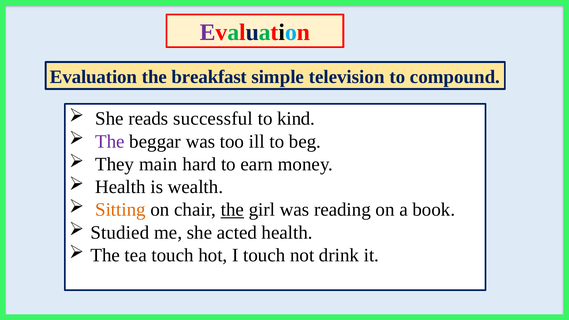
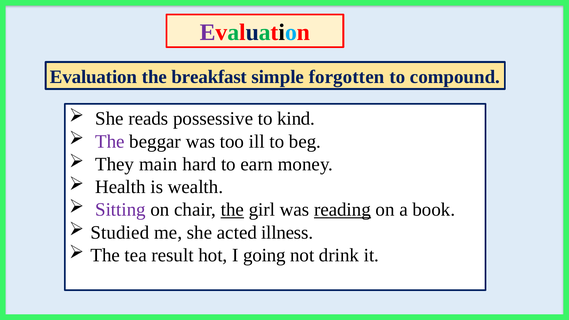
television: television -> forgotten (347, 77)
successful: successful -> possessive (213, 119)
Sitting colour: orange -> purple (120, 210)
reading underline: none -> present (342, 210)
acted health: health -> illness (287, 232)
tea touch: touch -> result (173, 255)
I touch: touch -> going (264, 255)
